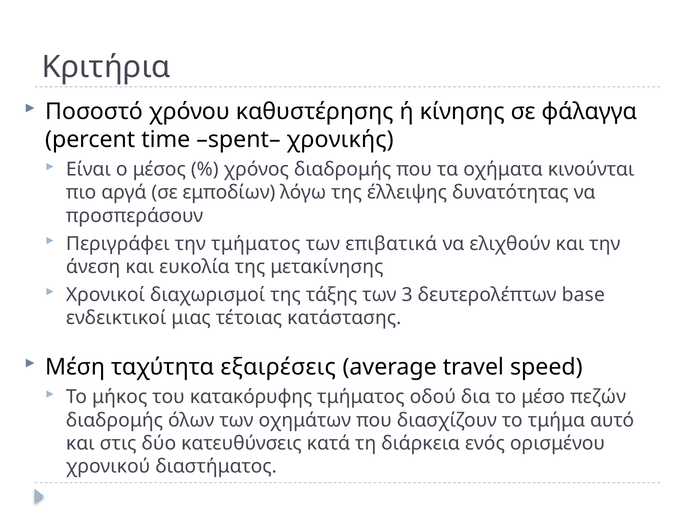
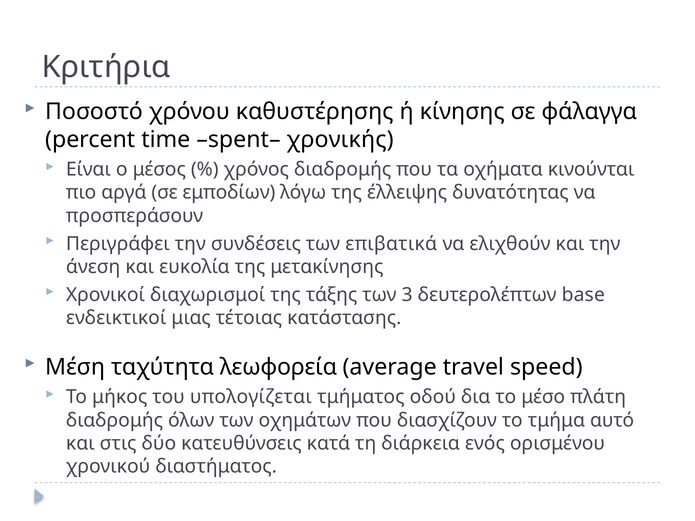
την τμήματος: τμήματος -> συνδέσεις (256, 244)
εξαιρέσεις: εξαιρέσεις -> λεωφορεία (278, 367)
κατακόρυφης: κατακόρυφης -> υπολογίζεται (251, 397)
πεζών: πεζών -> πλάτη (598, 397)
